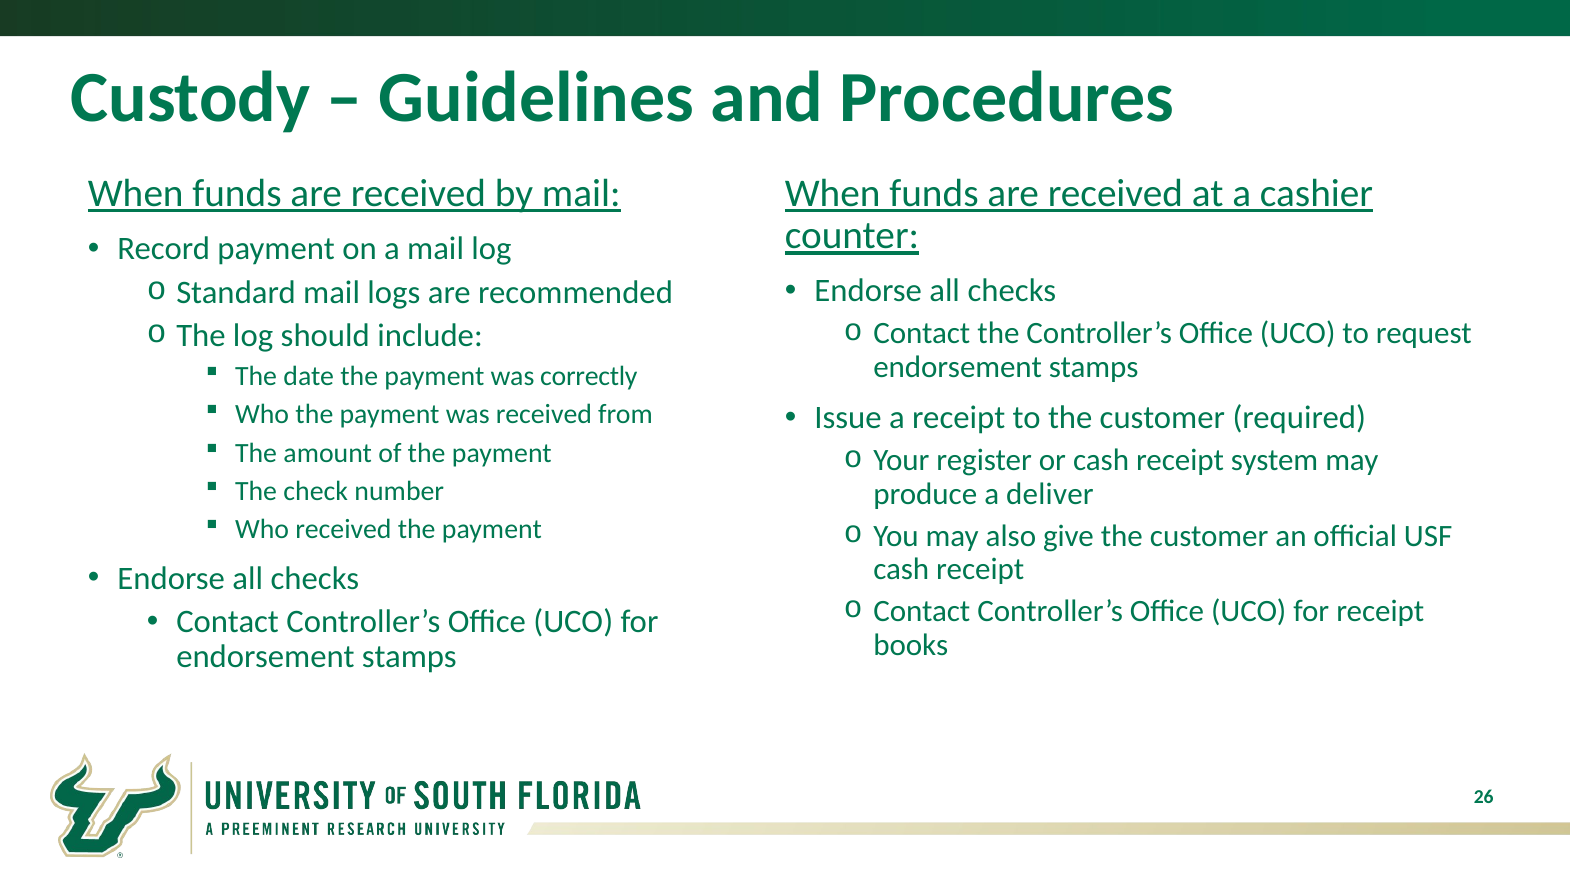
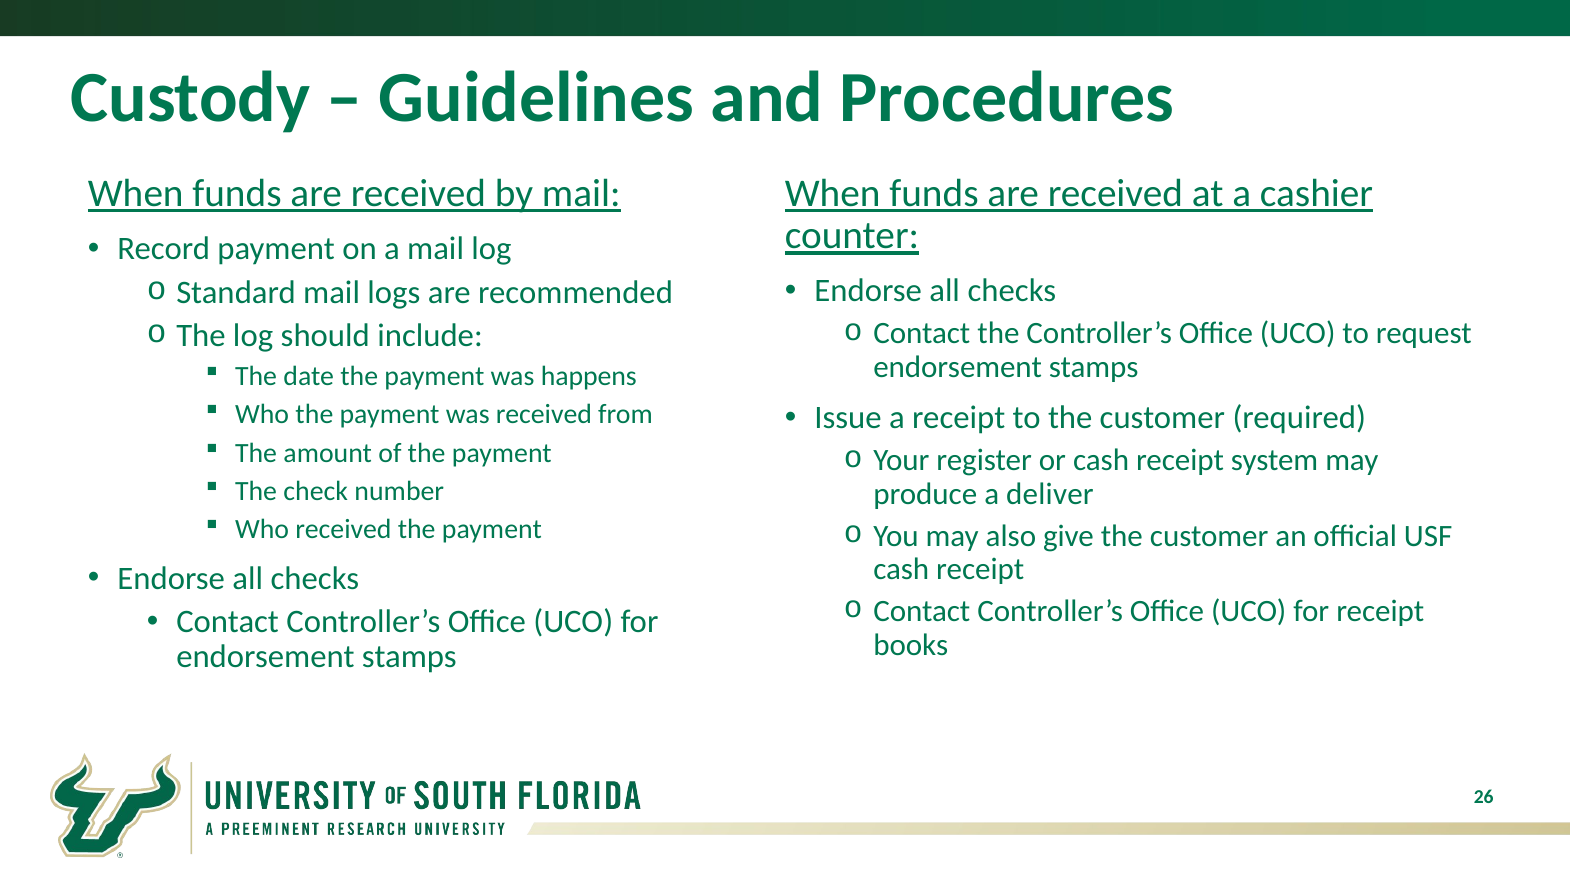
correctly: correctly -> happens (589, 377)
